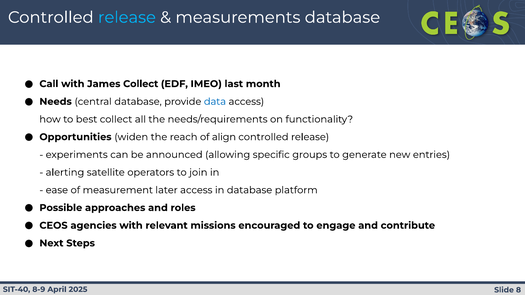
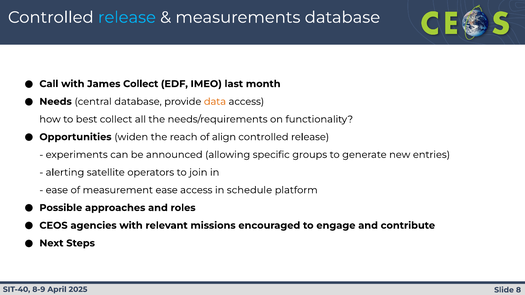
data colour: blue -> orange (215, 102)
measurement later: later -> ease (167, 190)
in database: database -> schedule (249, 190)
